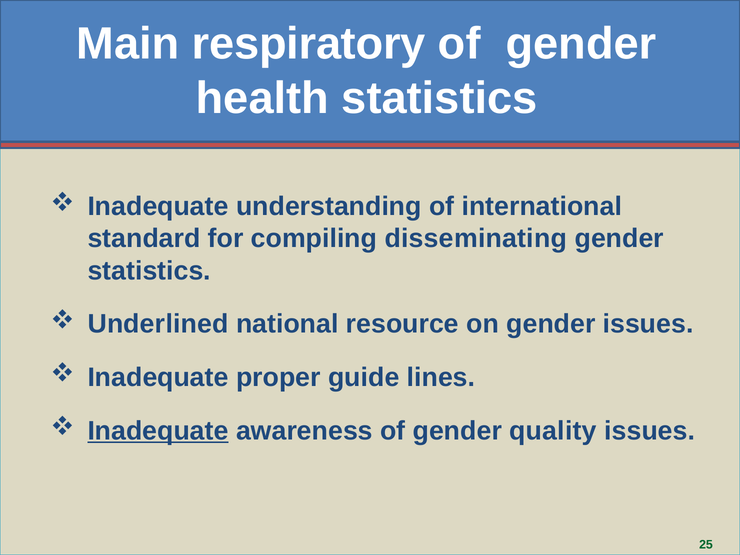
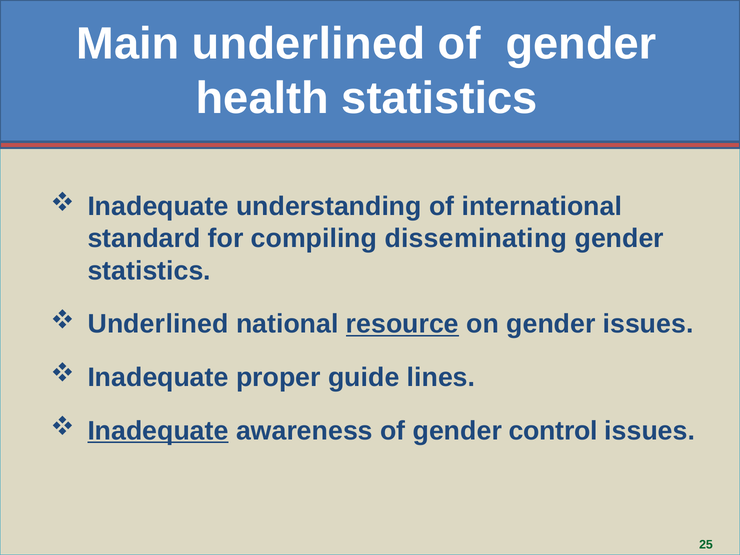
Main respiratory: respiratory -> underlined (308, 44)
resource underline: none -> present (402, 324)
quality: quality -> control (553, 431)
